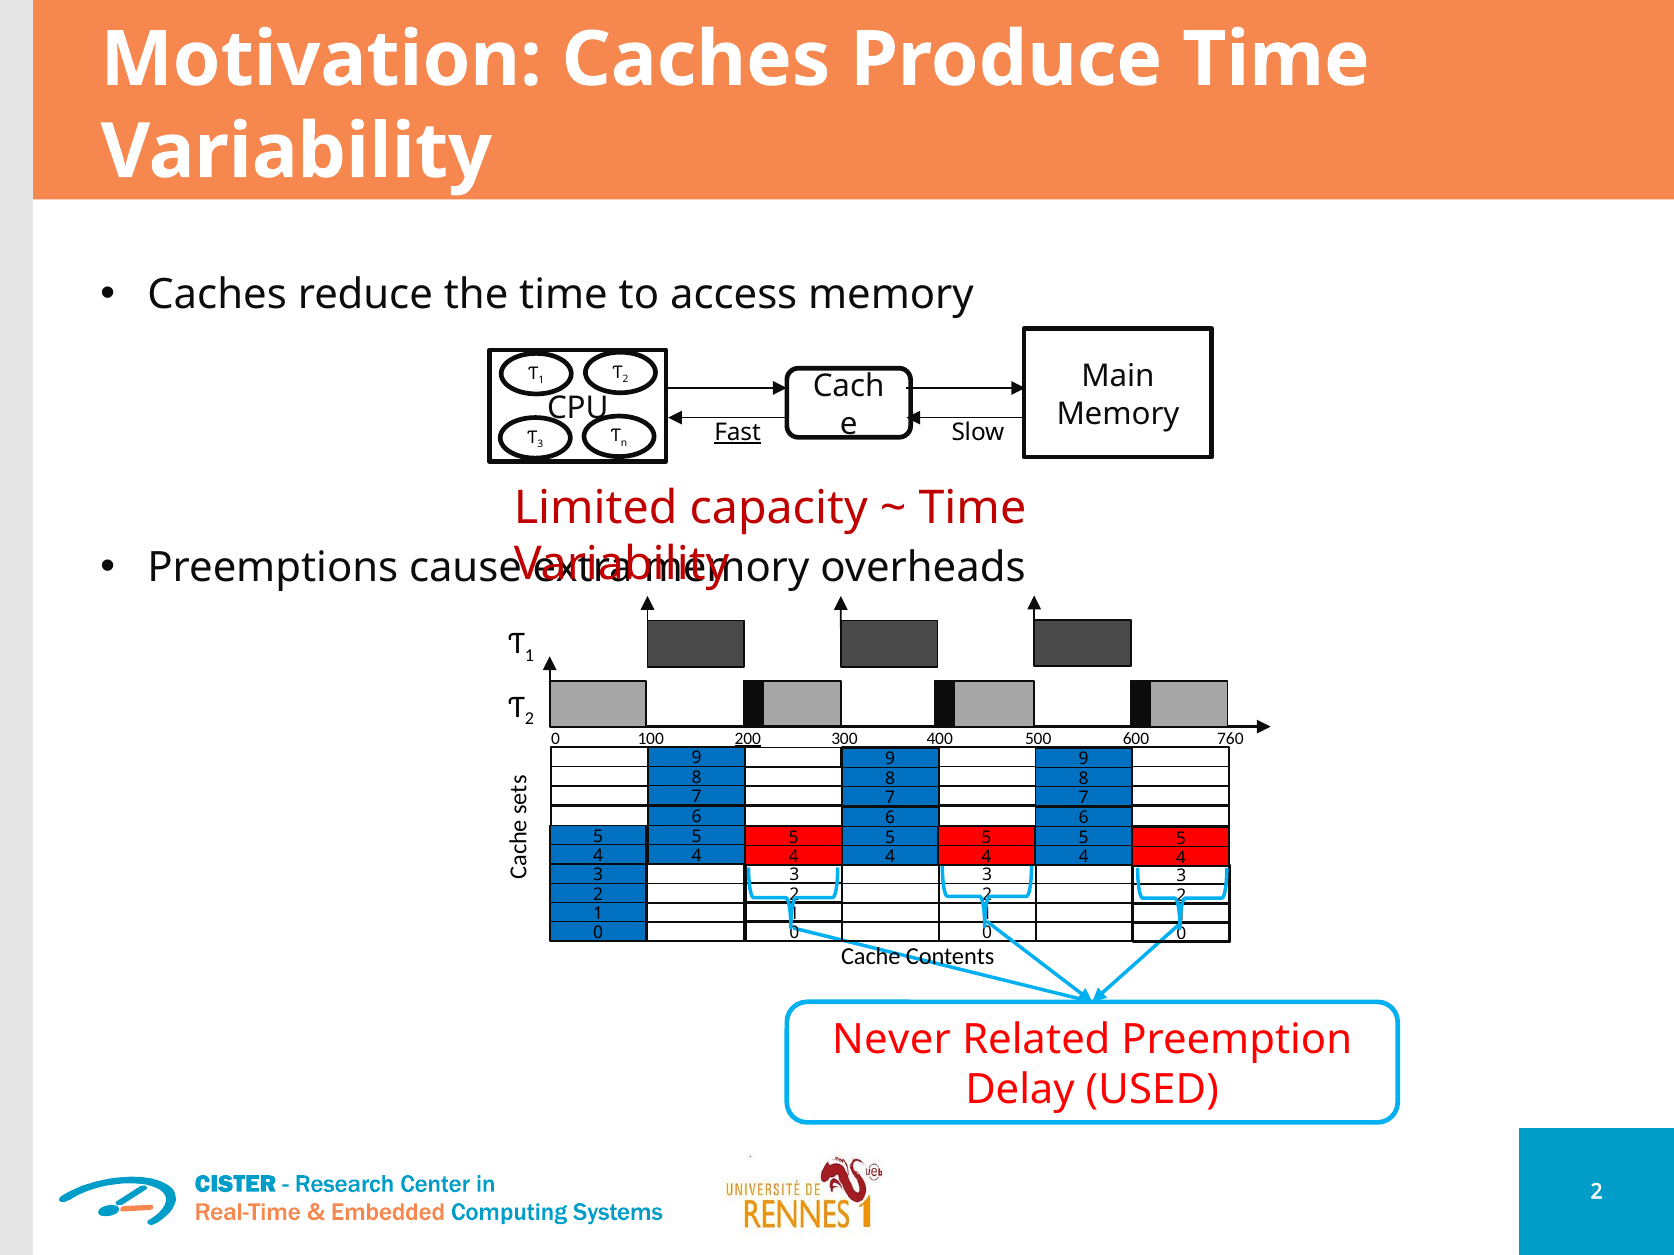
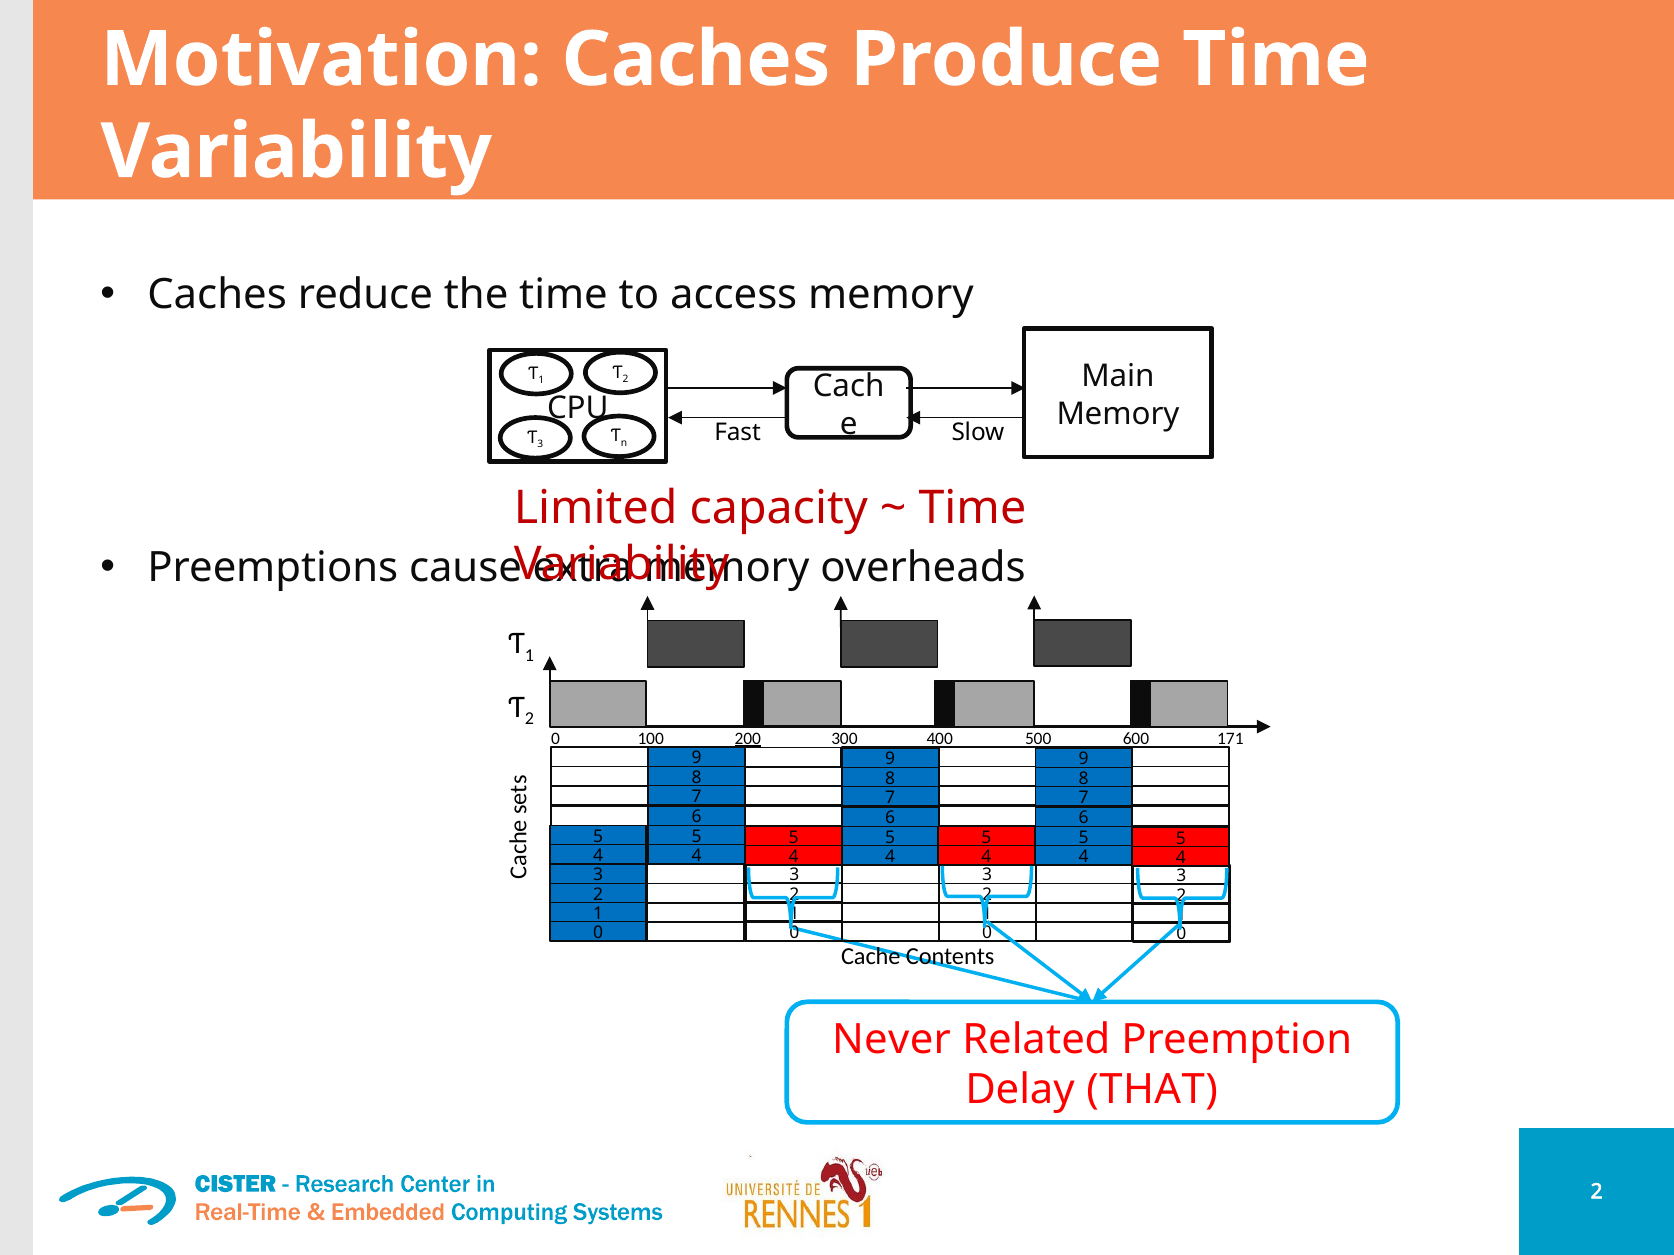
Fast underline: present -> none (738, 432)
760: 760 -> 171 (1230, 739)
USED: USED -> THAT (1152, 1091)
